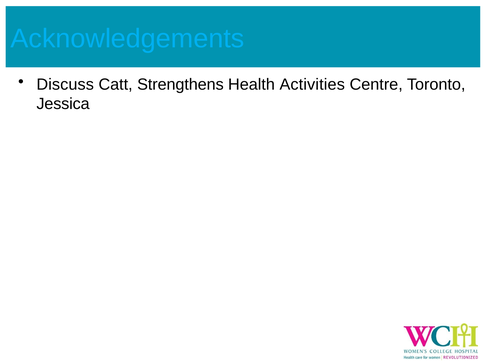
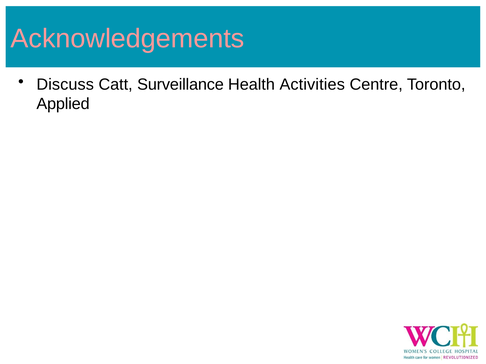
Acknowledgements colour: light blue -> pink (127, 39)
Strengthens: Strengthens -> Surveillance (180, 85)
Jessica: Jessica -> Applied (63, 104)
